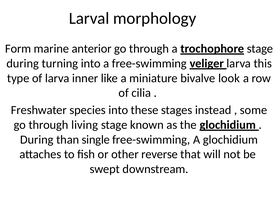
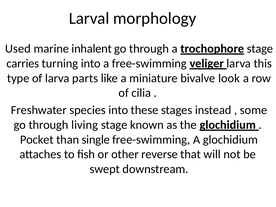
Form: Form -> Used (18, 49)
anterior: anterior -> inhalent (92, 49)
during: during -> carries (23, 63)
inner: inner -> parts (85, 78)
During: During -> Pocket (37, 140)
